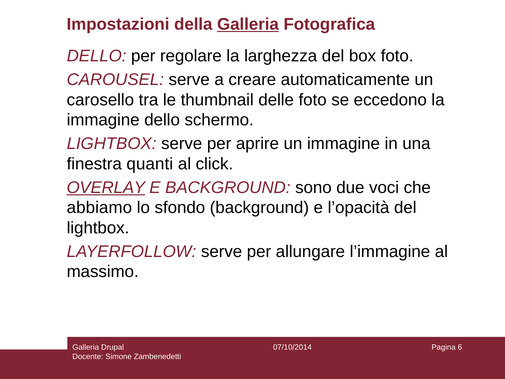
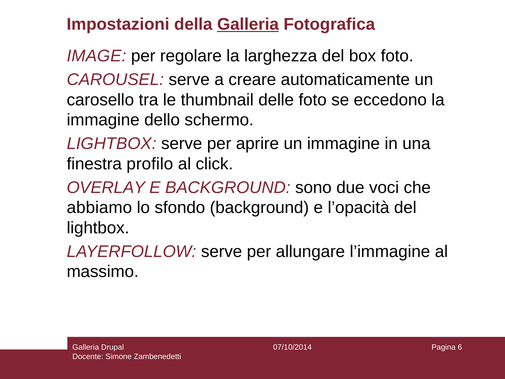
DELLO: DELLO -> IMAGE (96, 56)
quanti: quanti -> profilo (150, 164)
OVERLAY underline: present -> none (106, 187)
